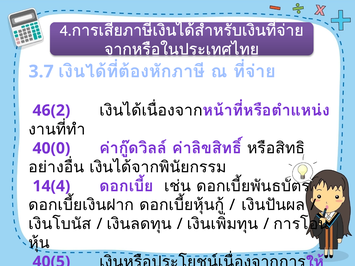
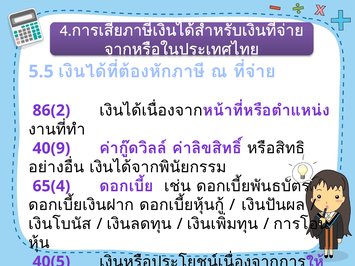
3.7: 3.7 -> 5.5 (41, 72)
46(2: 46(2 -> 86(2 (51, 111)
40(0: 40(0 -> 40(9 (51, 148)
14(4: 14(4 -> 65(4 (51, 186)
